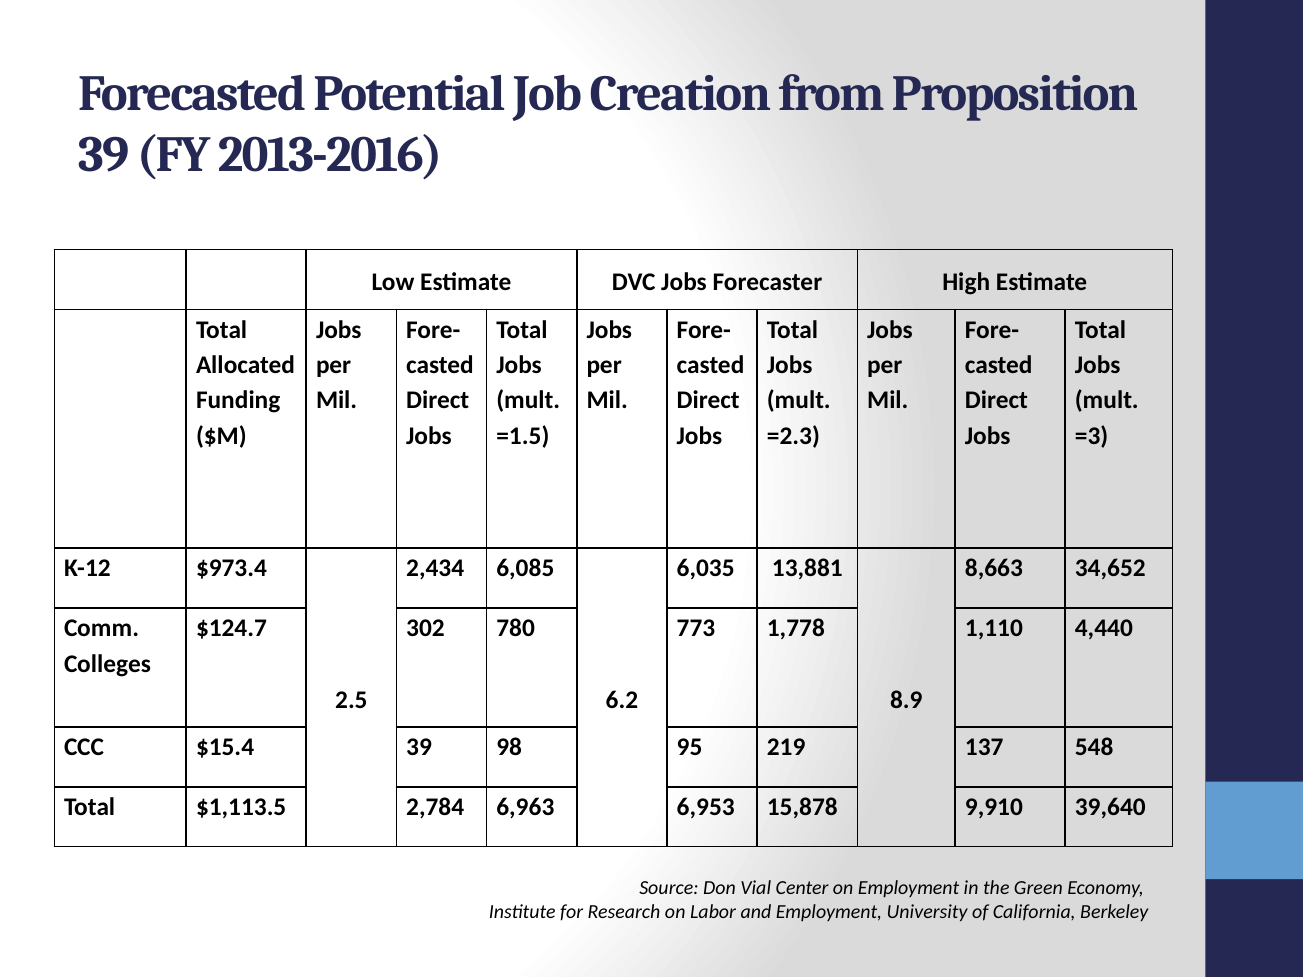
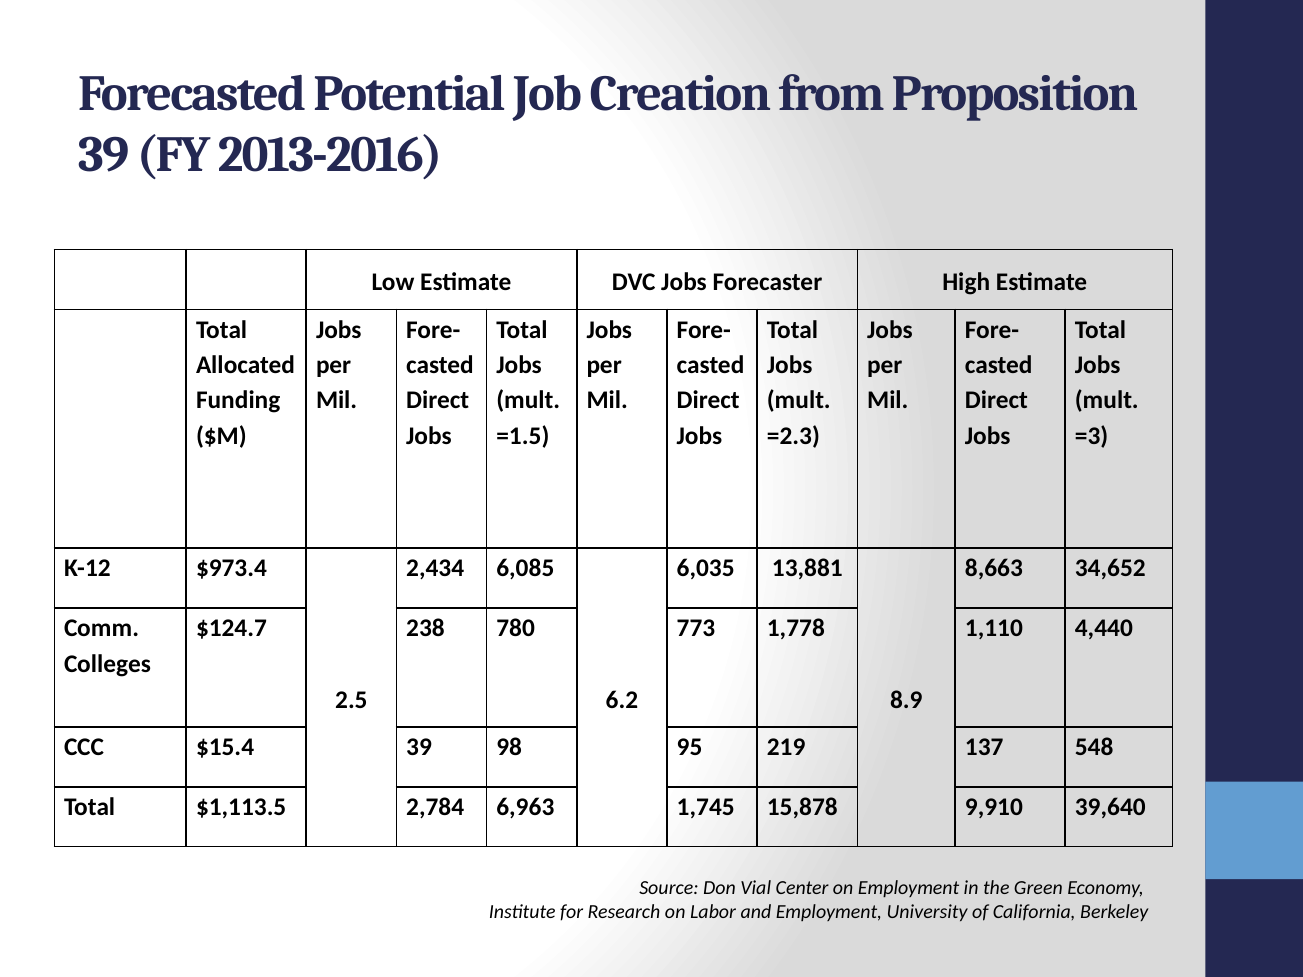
302: 302 -> 238 (425, 628)
6,953: 6,953 -> 1,745 (706, 807)
